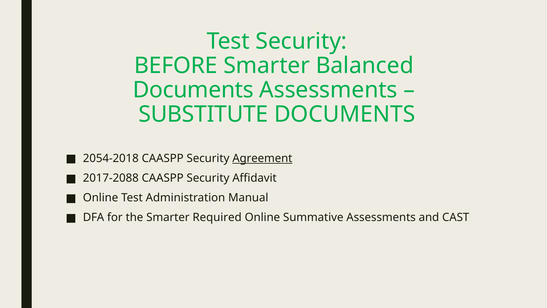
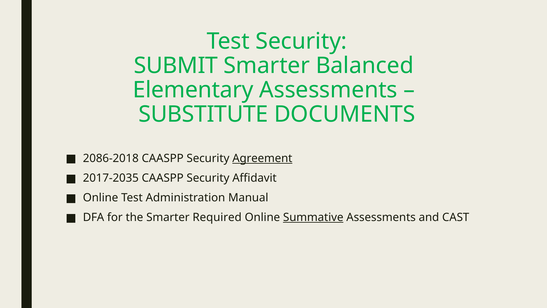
BEFORE: BEFORE -> SUBMIT (176, 65)
Documents: Documents -> Elementary (193, 90)
2054-2018: 2054-2018 -> 2086-2018 (111, 158)
2017-2088: 2017-2088 -> 2017-2035 (111, 178)
Summative underline: none -> present (313, 217)
